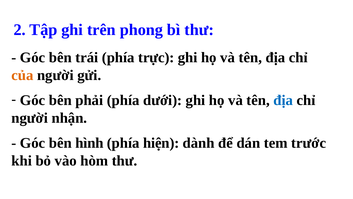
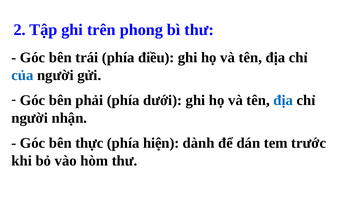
trực: trực -> điều (156, 57)
của colour: orange -> blue (22, 75)
hình: hình -> thực (89, 143)
